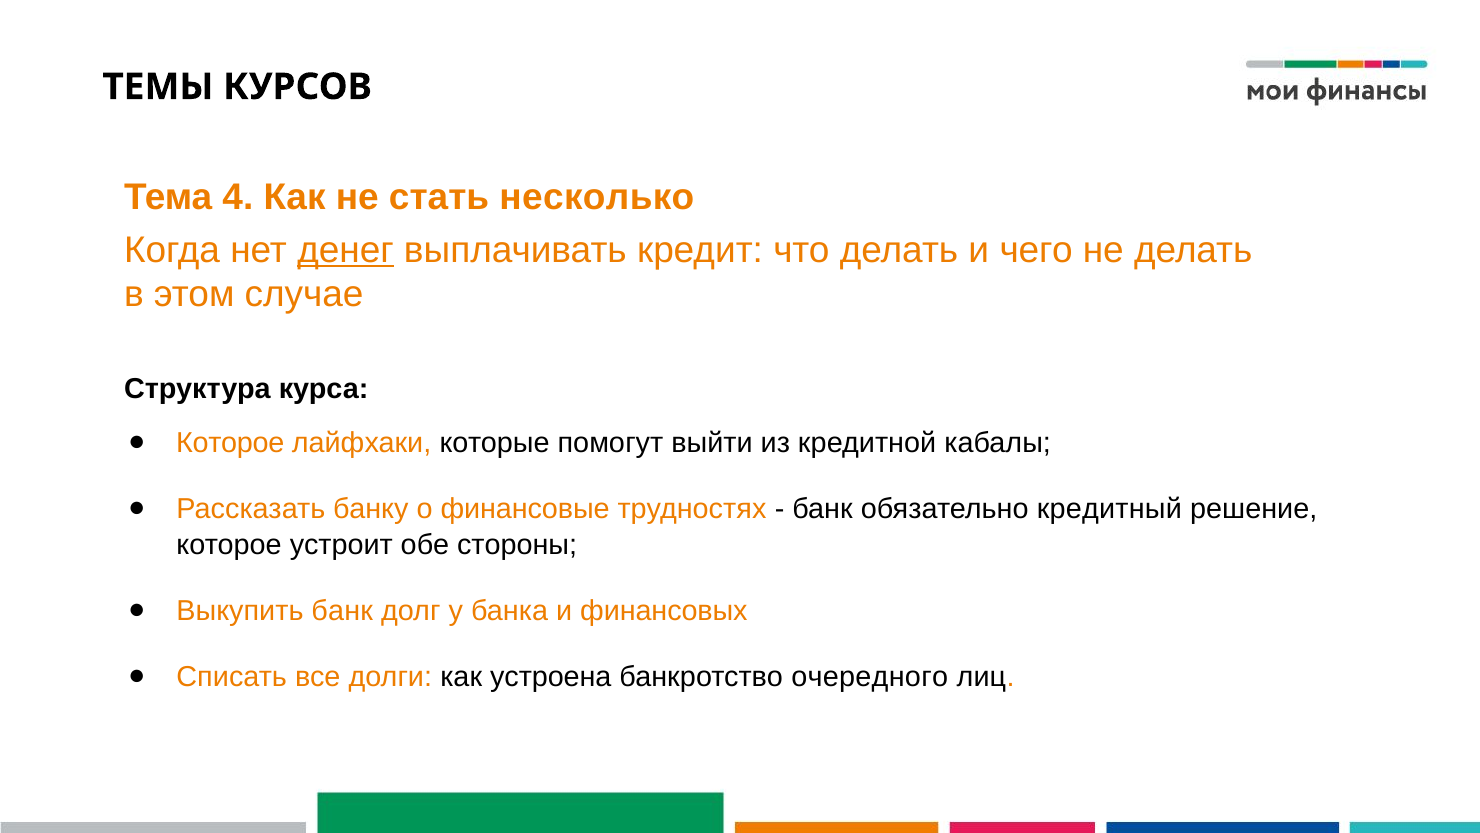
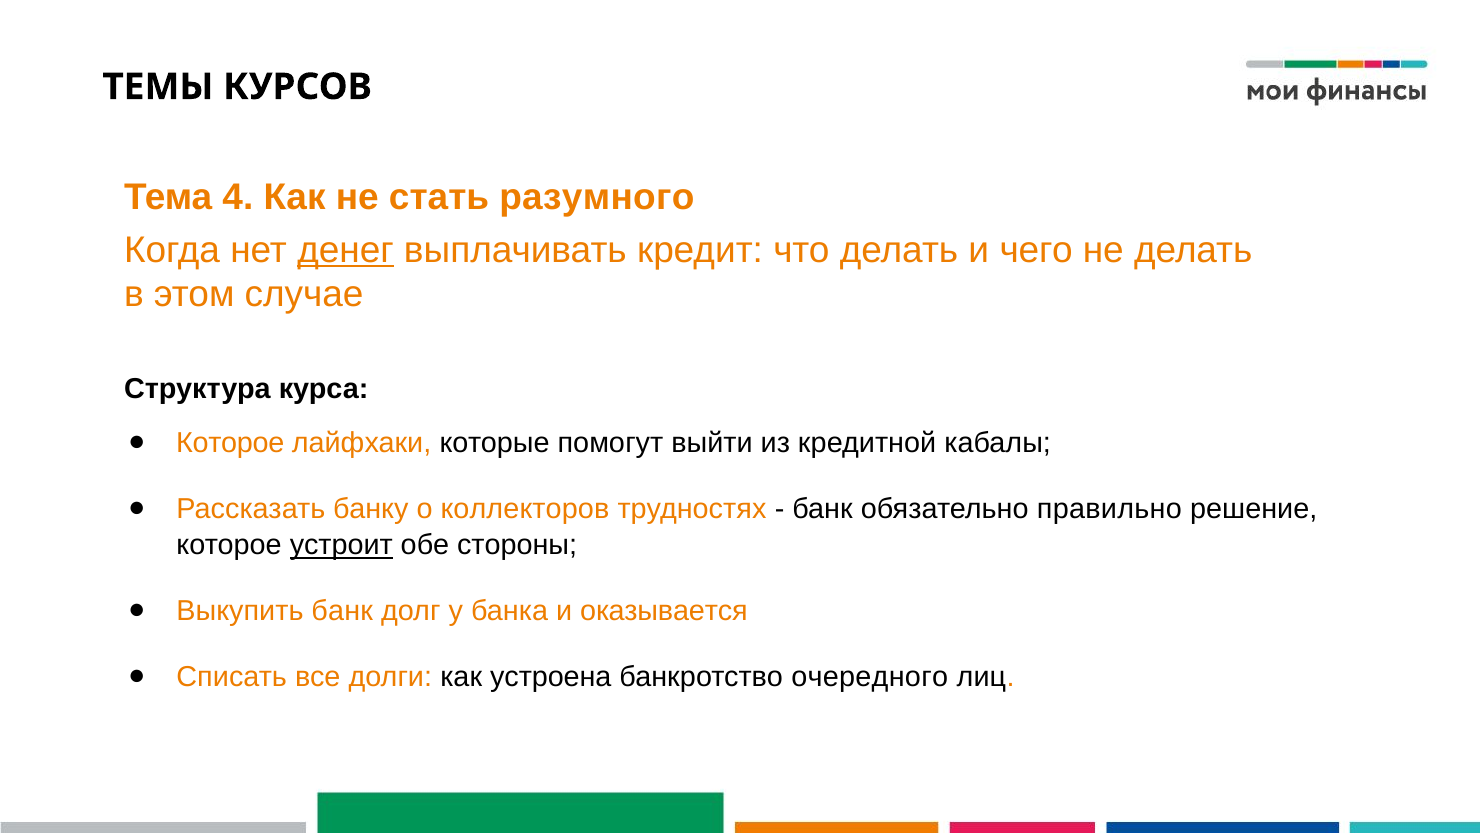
несколько: несколько -> разумного (597, 197)
финансовые: финансовые -> коллекторов (525, 508)
кредитный: кредитный -> правильно (1109, 508)
устроит underline: none -> present (341, 545)
финансовых: финансовых -> оказывается (664, 611)
